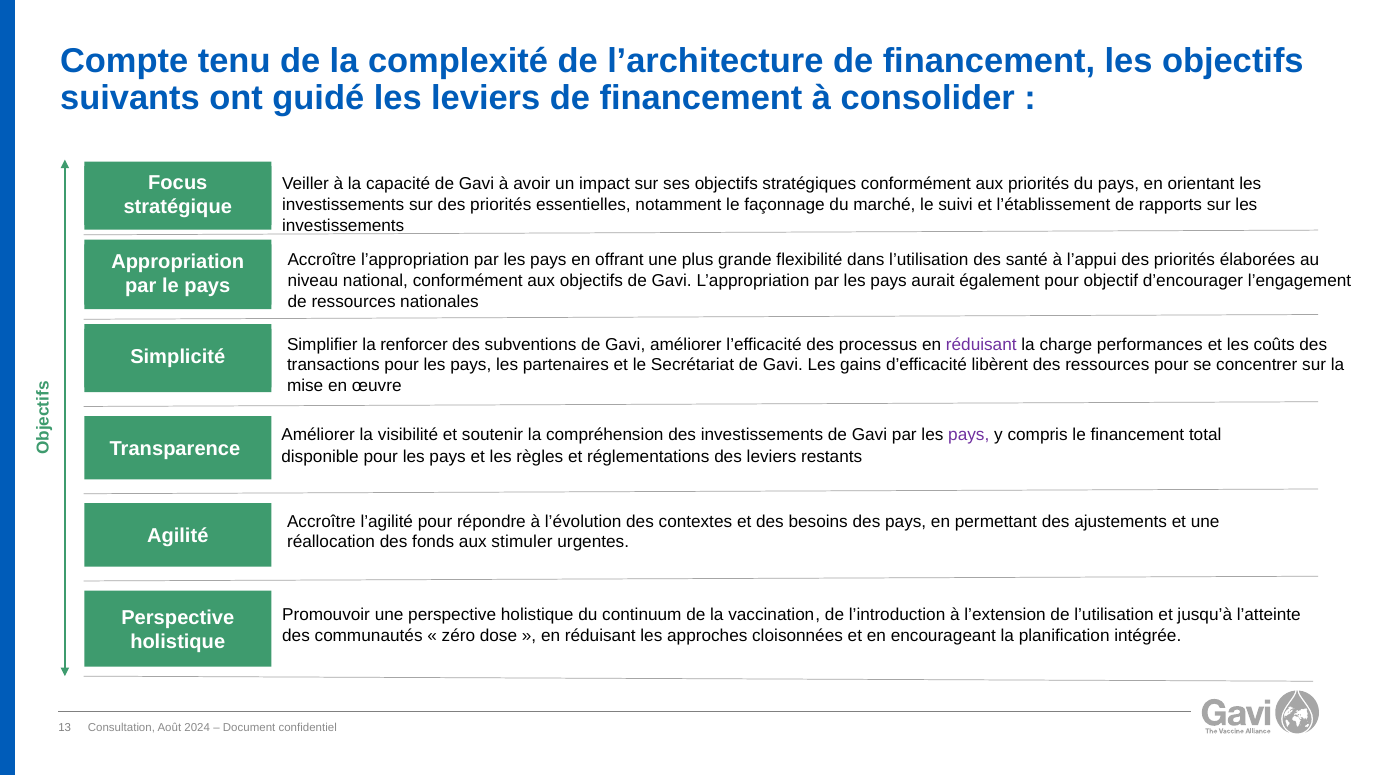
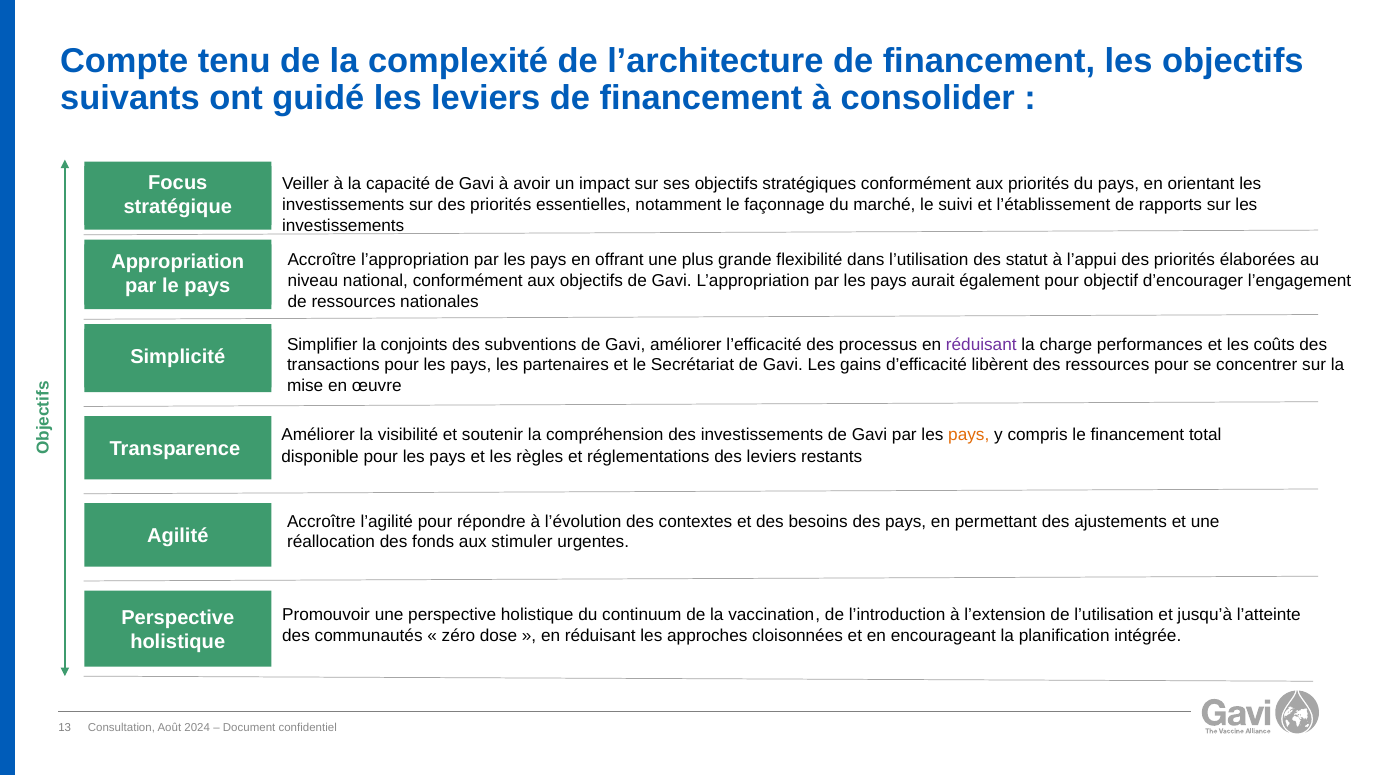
santé: santé -> statut (1027, 260)
renforcer: renforcer -> conjoints (414, 344)
pays colour: purple -> orange (969, 435)
